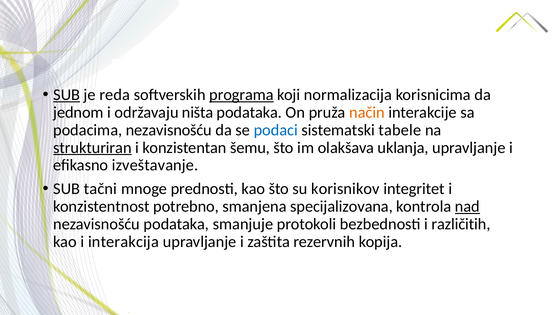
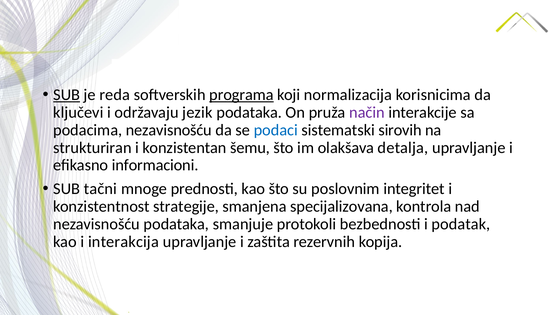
jednom: jednom -> ključevi (78, 112)
ništa: ništa -> jezik (197, 112)
način colour: orange -> purple (367, 112)
tabele: tabele -> sirovih (400, 130)
strukturiran underline: present -> none (92, 148)
uklanja: uklanja -> detalja (403, 148)
izveštavanje: izveštavanje -> informacioni (155, 165)
korisnikov: korisnikov -> poslovnim (345, 189)
potrebno: potrebno -> strategije (186, 206)
nad underline: present -> none (467, 206)
različitih: različitih -> podatak (461, 224)
